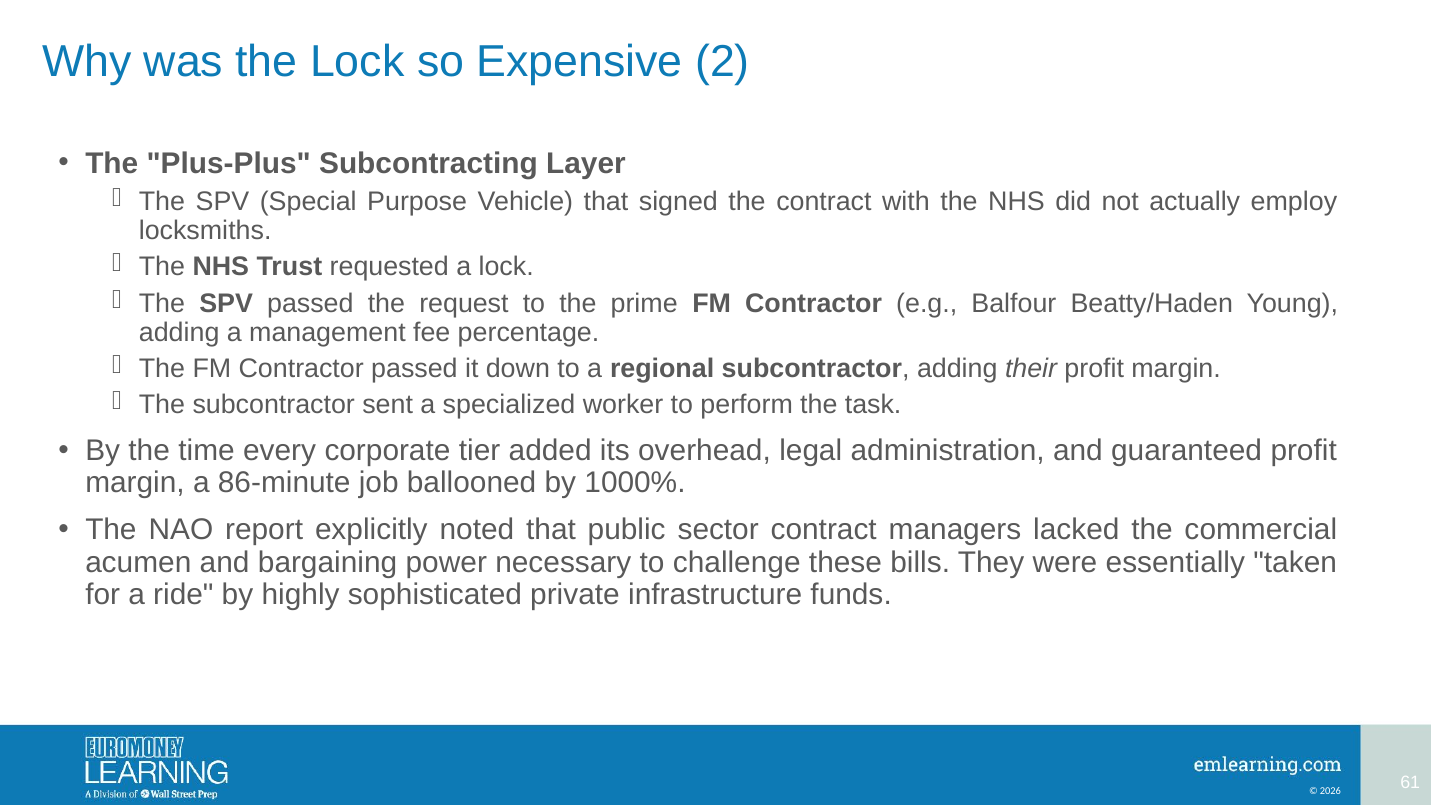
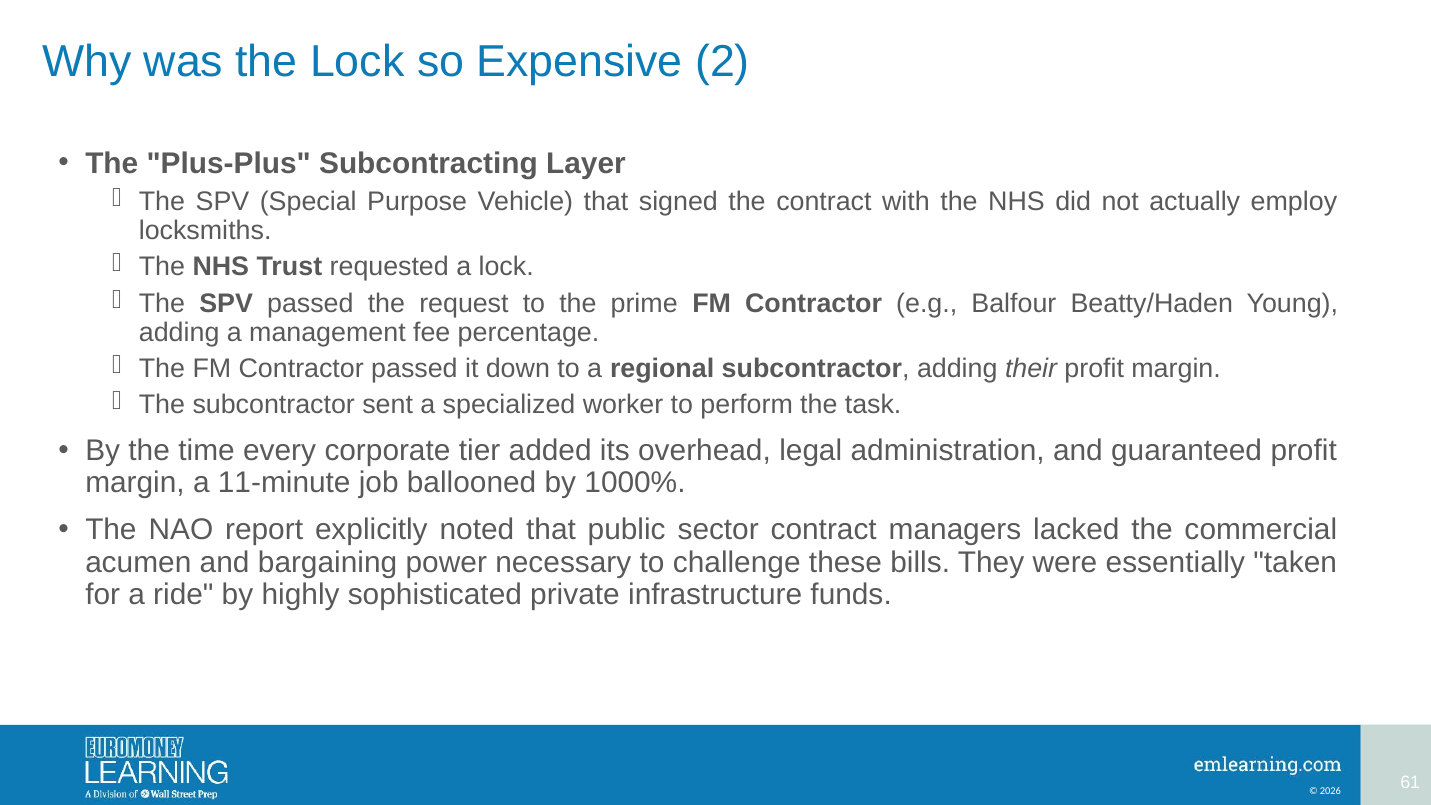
86-minute: 86-minute -> 11-minute (284, 483)
